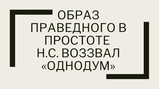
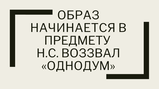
ПРАВЕДНОГО: ПРАВЕДНОГО -> НАЧИНАЕТСЯ (73, 28)
ПРОСТОТЕ: ПРОСТОТЕ -> ПРЕДМЕТУ (77, 41)
